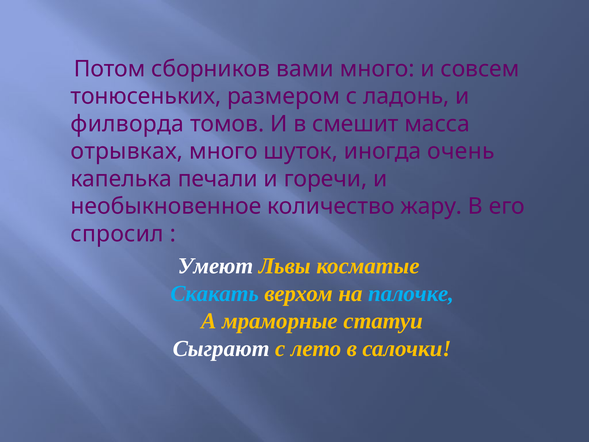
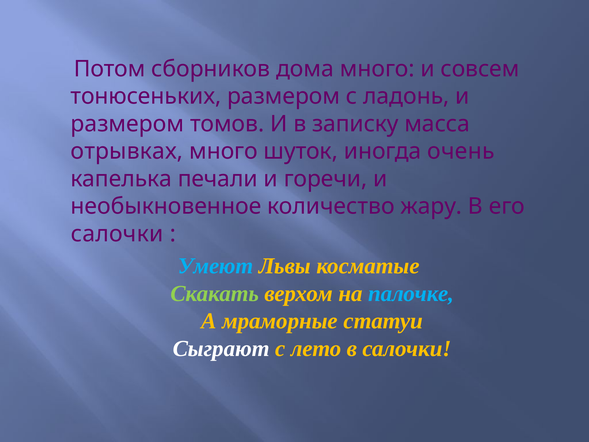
вами: вами -> дома (305, 69)
филворда: филворда -> размером (127, 124)
смешит: смешит -> записку (355, 124)
спросил: спросил -> салочки (117, 234)
Умеют colour: white -> light blue (216, 266)
Скакать colour: light blue -> light green (215, 293)
